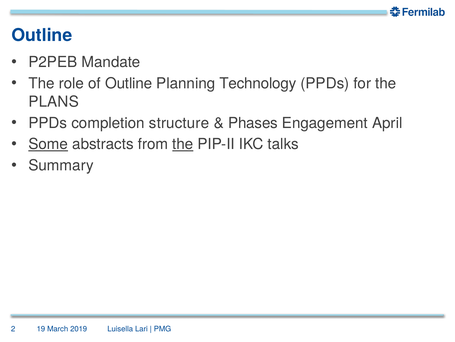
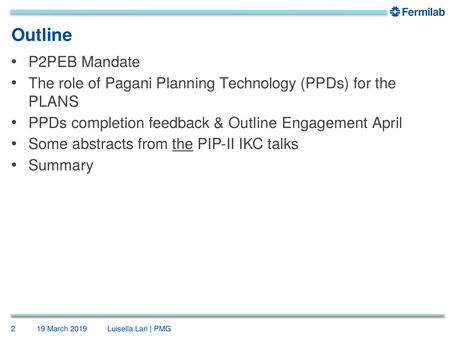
of Outline: Outline -> Pagani (129, 83)
structure: structure -> feedback (179, 123)
Phases: Phases -> Outline (253, 123)
Some underline: present -> none (48, 144)
